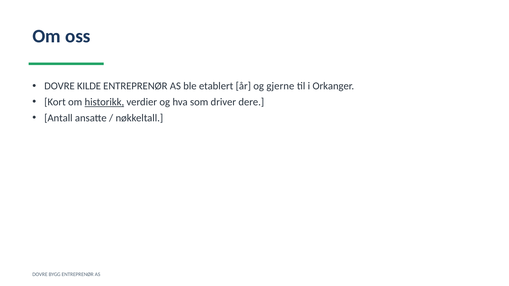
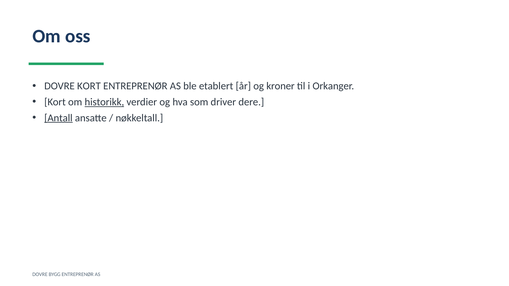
DOVRE KILDE: KILDE -> KORT (89, 86)
gjerne: gjerne -> kroner (281, 86)
Antall underline: none -> present (58, 118)
